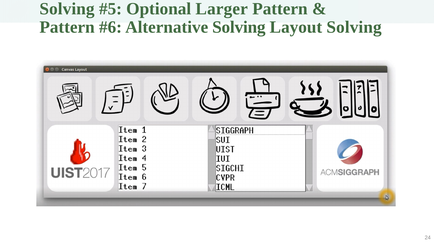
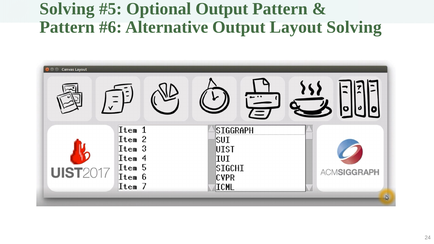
Optional Larger: Larger -> Output (222, 9)
Alternative Solving: Solving -> Output (239, 27)
